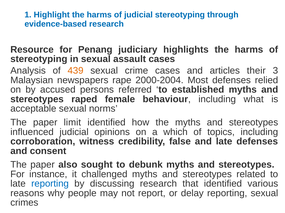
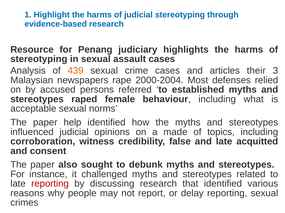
limit: limit -> help (72, 123)
which: which -> made (175, 132)
late defenses: defenses -> acquitted (257, 142)
reporting colour: blue -> red (50, 184)
